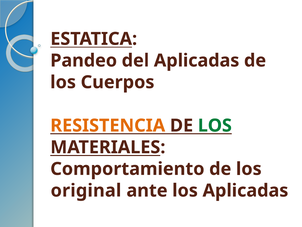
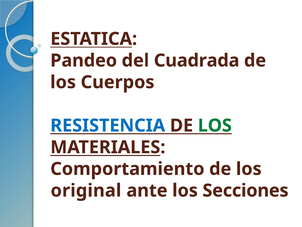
del Aplicadas: Aplicadas -> Cuadrada (197, 60)
RESISTENCIA colour: orange -> blue (108, 125)
los Aplicadas: Aplicadas -> Secciones (246, 190)
